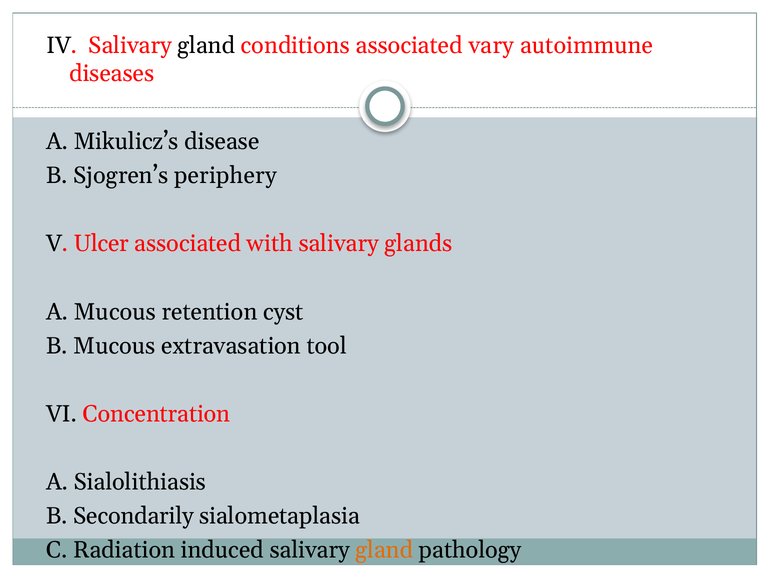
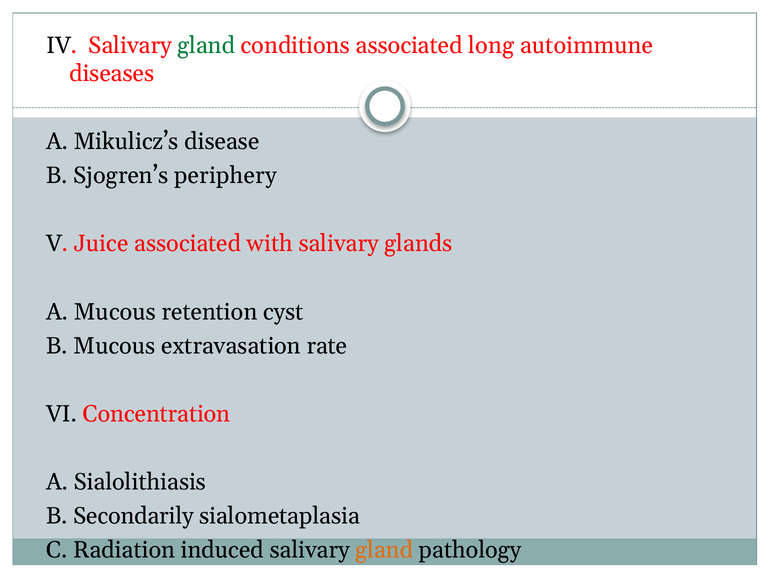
gland colour: black -> green (206, 45)
vary: vary -> long (491, 45)
Ulcer: Ulcer -> Juice (101, 244)
tool: tool -> rate (327, 346)
